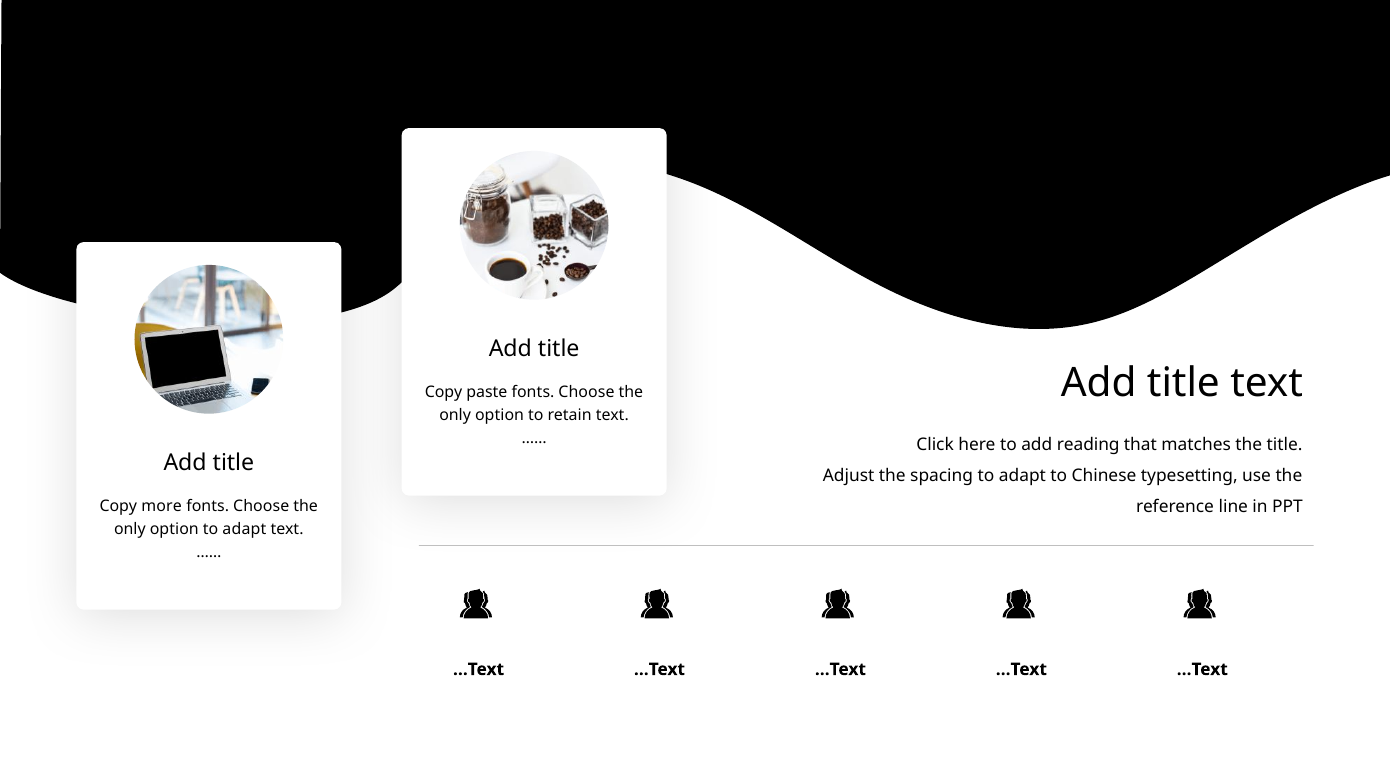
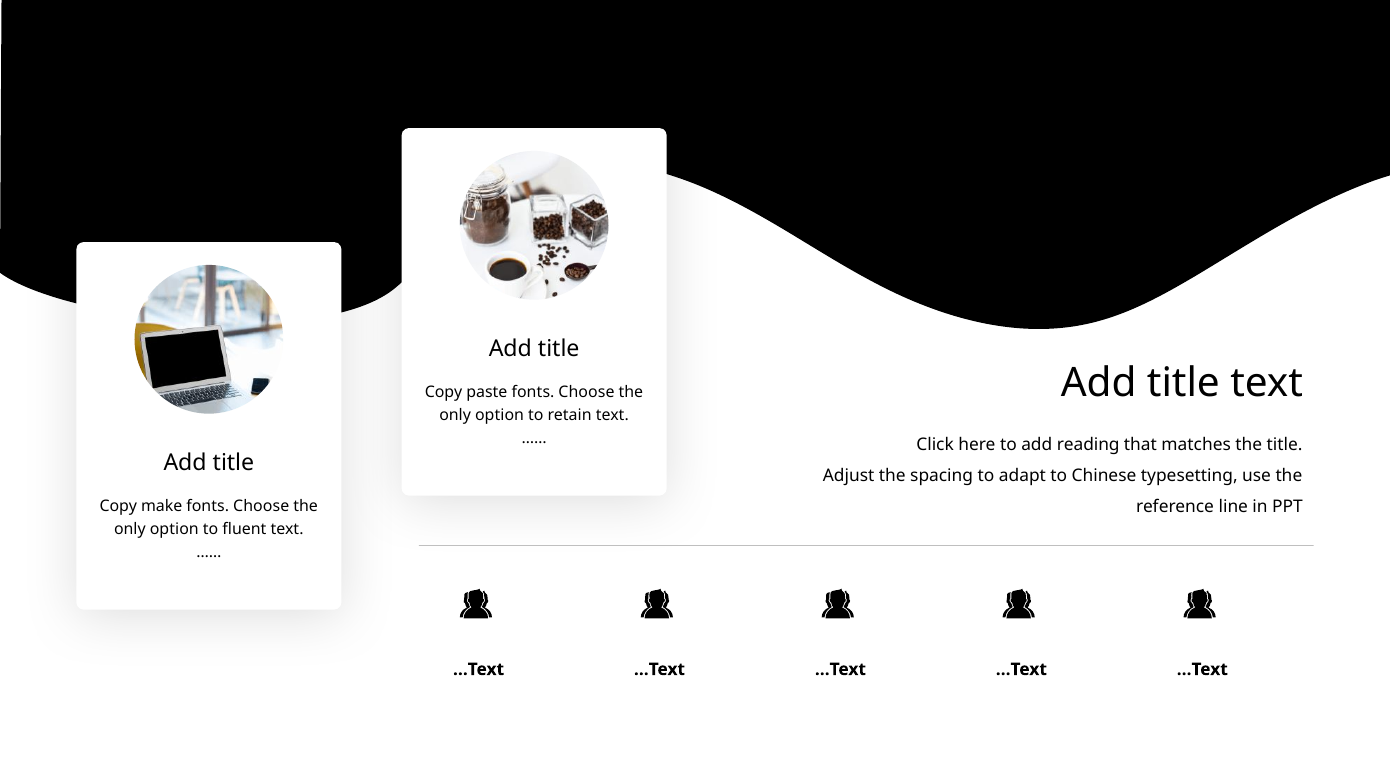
more: more -> make (162, 507)
option to adapt: adapt -> fluent (244, 529)
